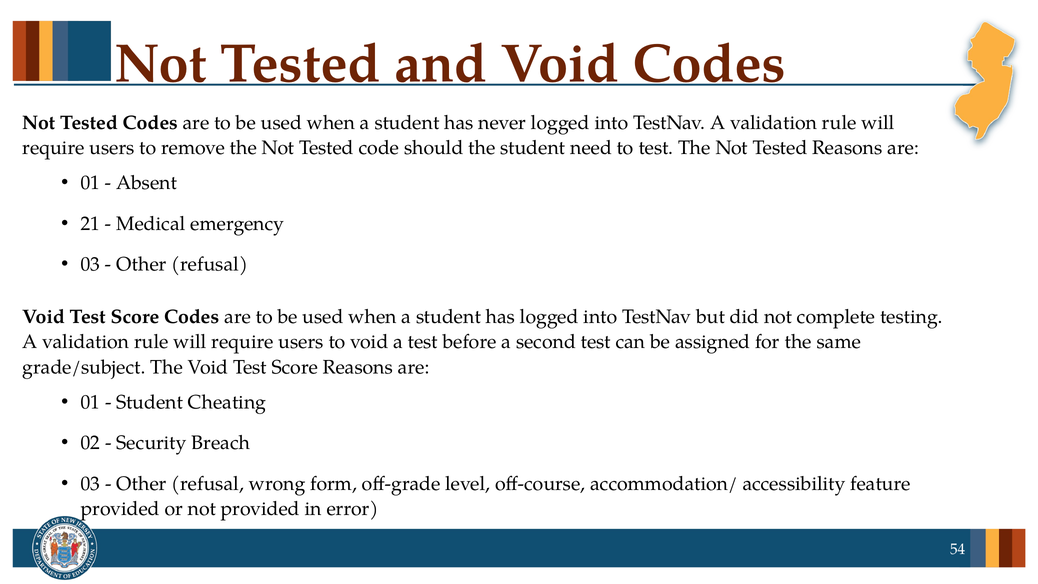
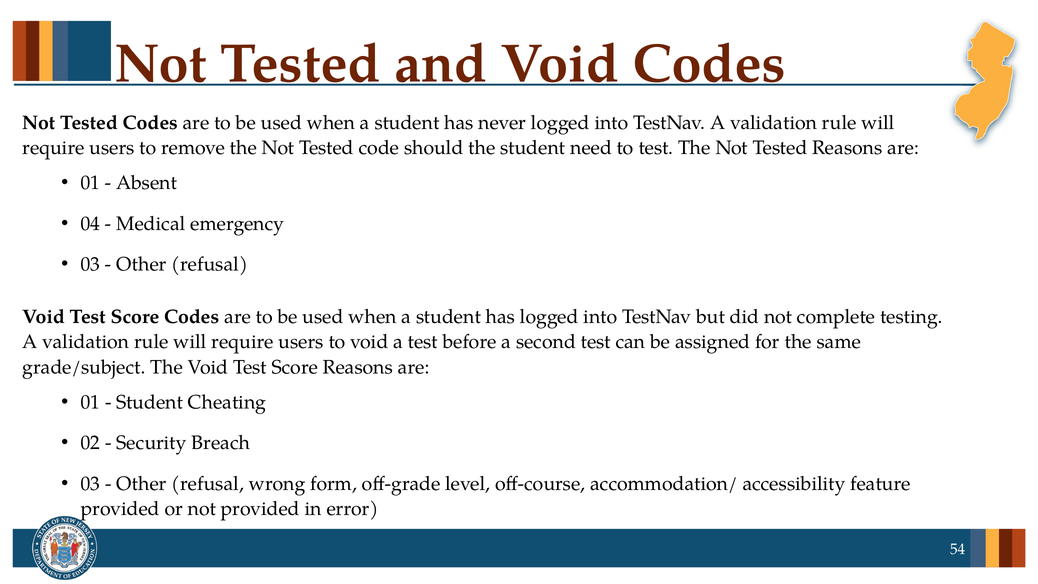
21: 21 -> 04 (90, 224)
